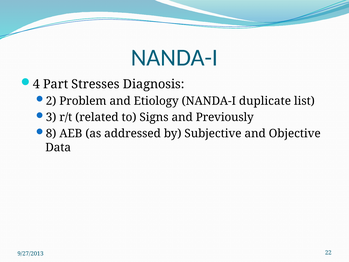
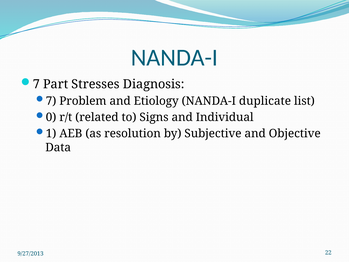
4: 4 -> 7 (36, 84)
2: 2 -> 7 (51, 101)
3: 3 -> 0 (51, 117)
Previously: Previously -> Individual (225, 117)
8: 8 -> 1 (51, 133)
addressed: addressed -> resolution (133, 133)
